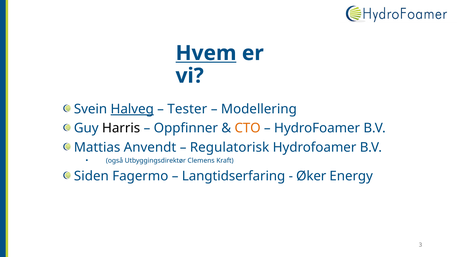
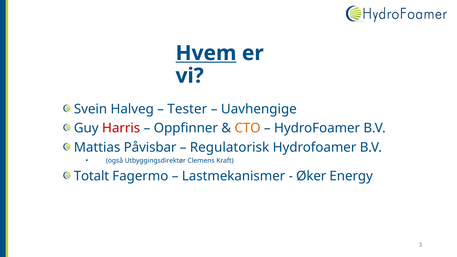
Halveg underline: present -> none (132, 109)
Modellering: Modellering -> Uavhengige (259, 109)
Harris colour: black -> red (121, 128)
Anvendt: Anvendt -> Påvisbar (150, 147)
Siden: Siden -> Totalt (91, 176)
Langtidserfaring: Langtidserfaring -> Lastmekanismer (234, 176)
